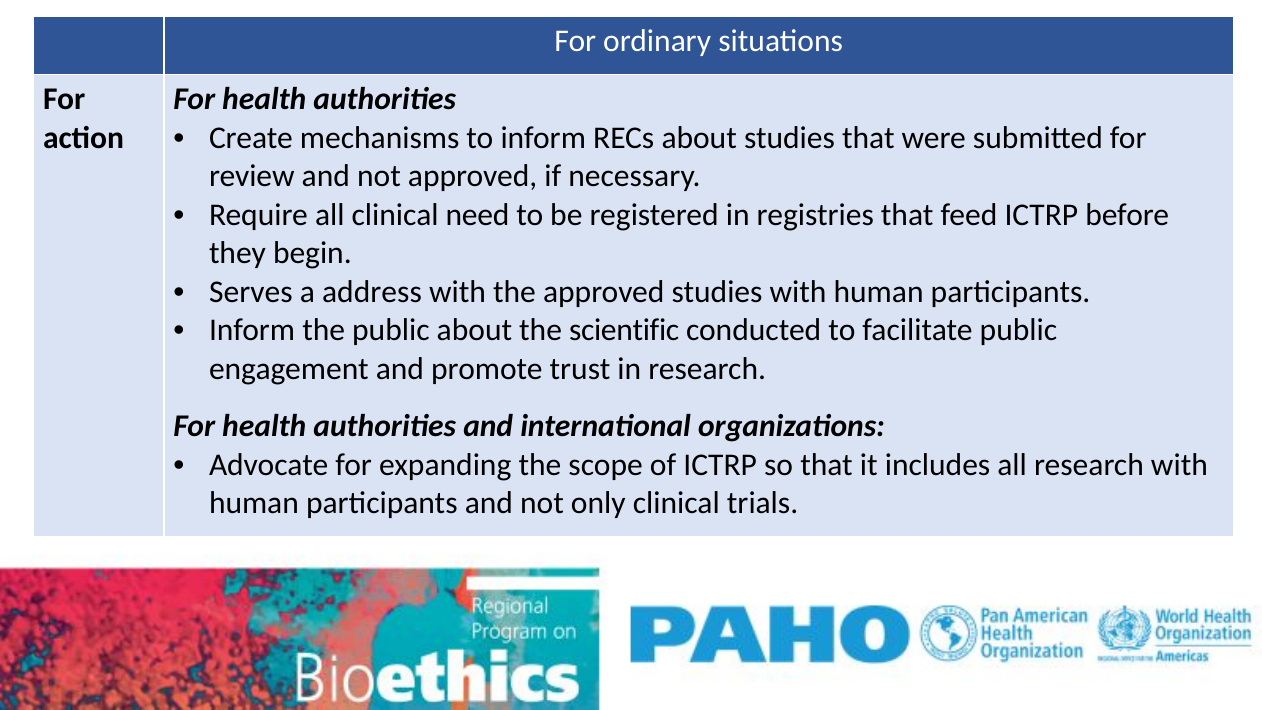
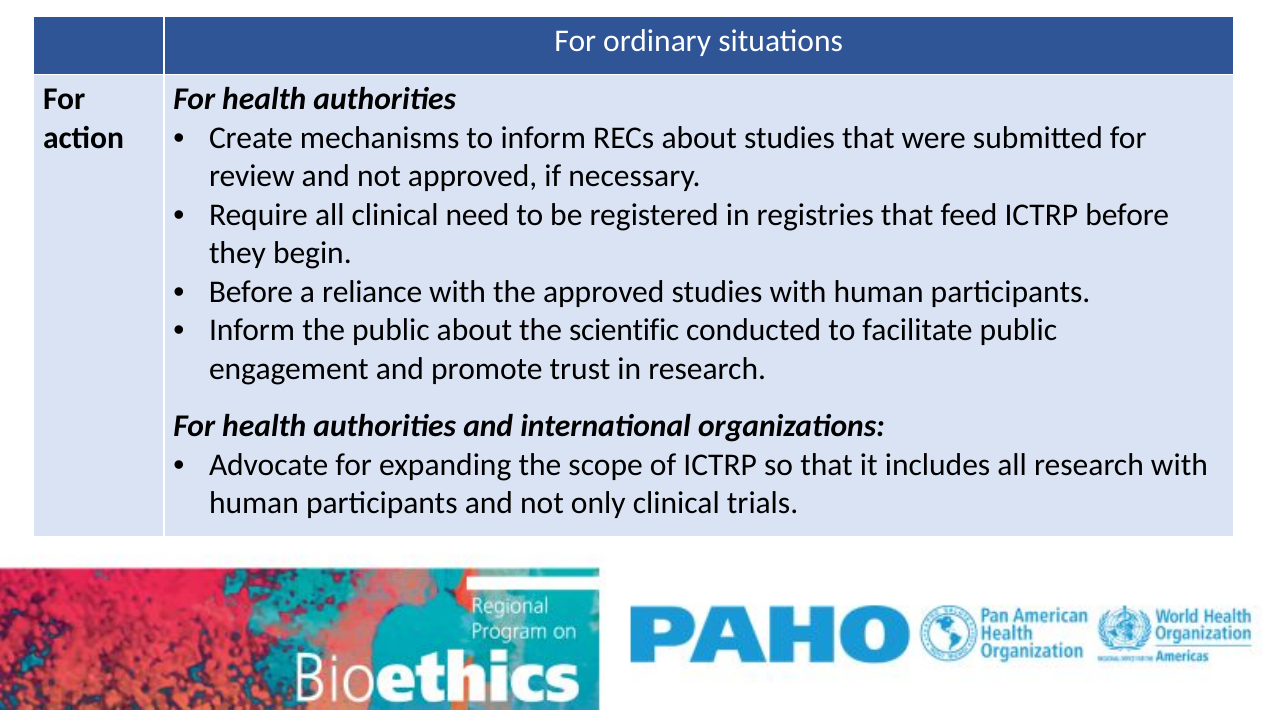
Serves: Serves -> Before (251, 292)
address: address -> reliance (372, 292)
